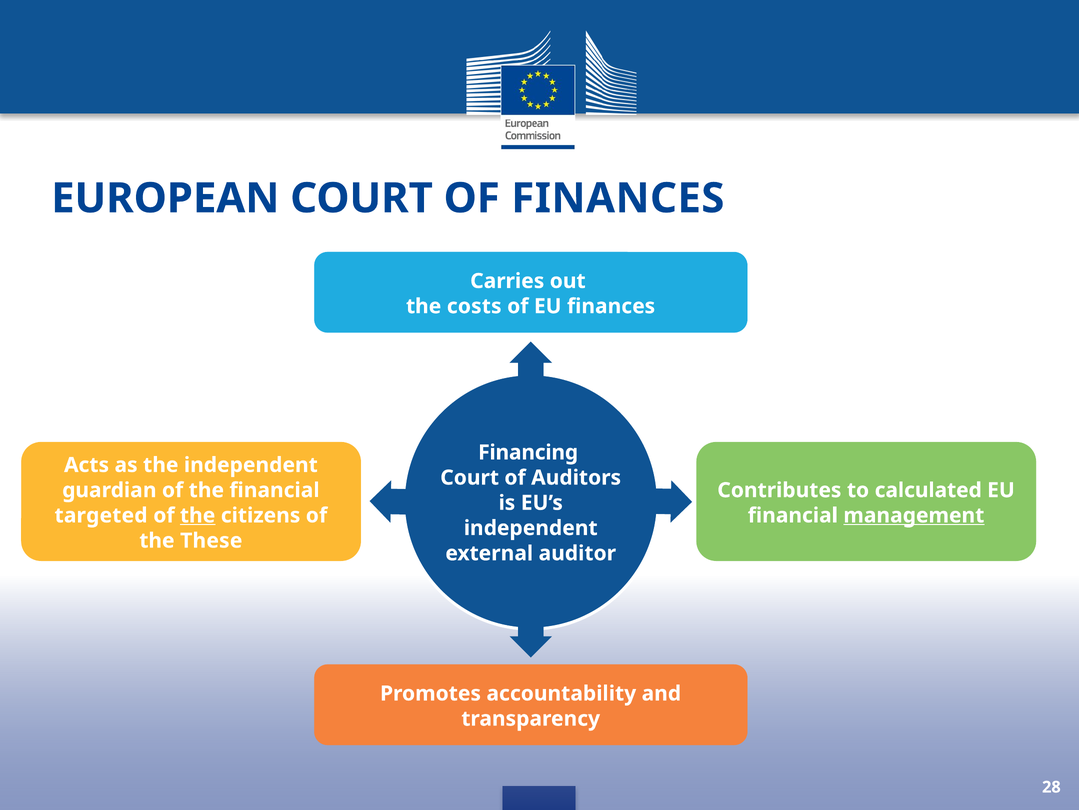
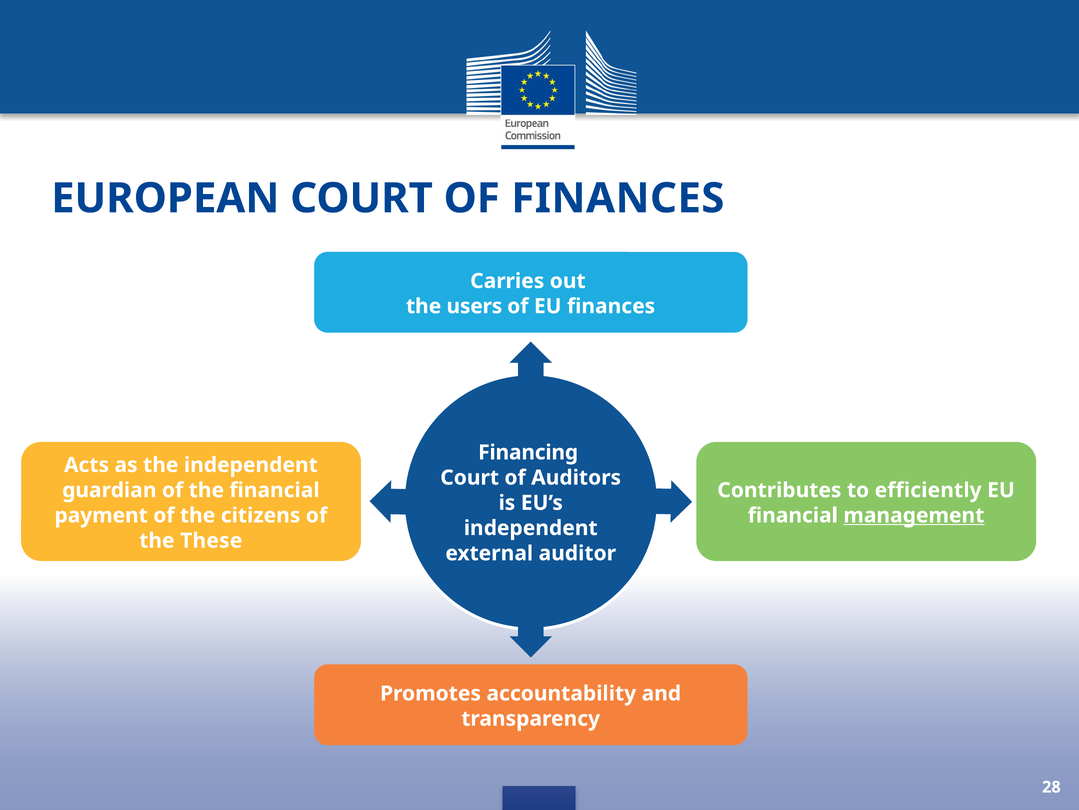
costs: costs -> users (474, 306)
calculated: calculated -> efficiently (928, 490)
targeted: targeted -> payment (101, 515)
the underline: present -> none (198, 515)
